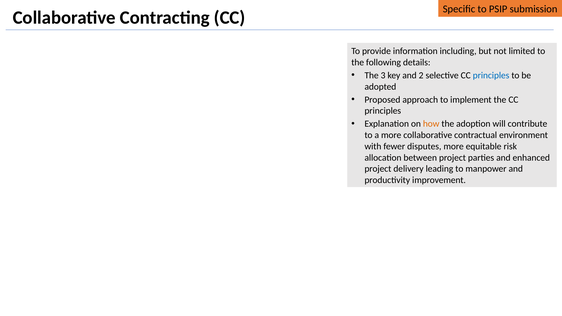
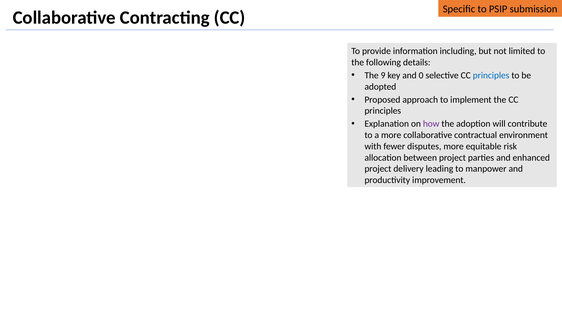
3: 3 -> 9 (383, 75)
2: 2 -> 0 (421, 75)
how colour: orange -> purple (431, 124)
